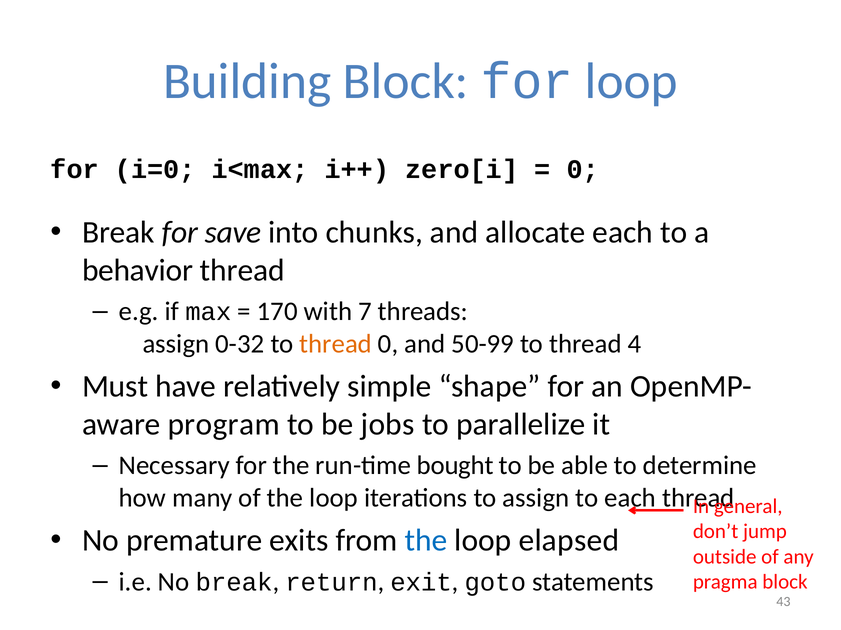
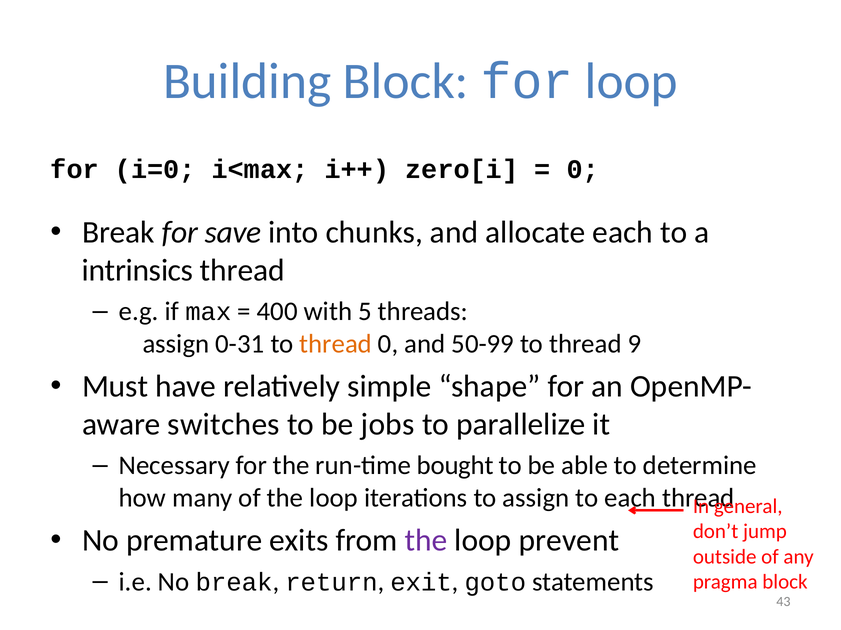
behavior: behavior -> intrinsics (138, 271)
170: 170 -> 400 (277, 312)
7: 7 -> 5 (365, 312)
0-32: 0-32 -> 0-31 (240, 344)
4: 4 -> 9 (635, 344)
program: program -> switches (224, 425)
the colour: blue -> purple (426, 541)
elapsed: elapsed -> prevent (569, 541)
